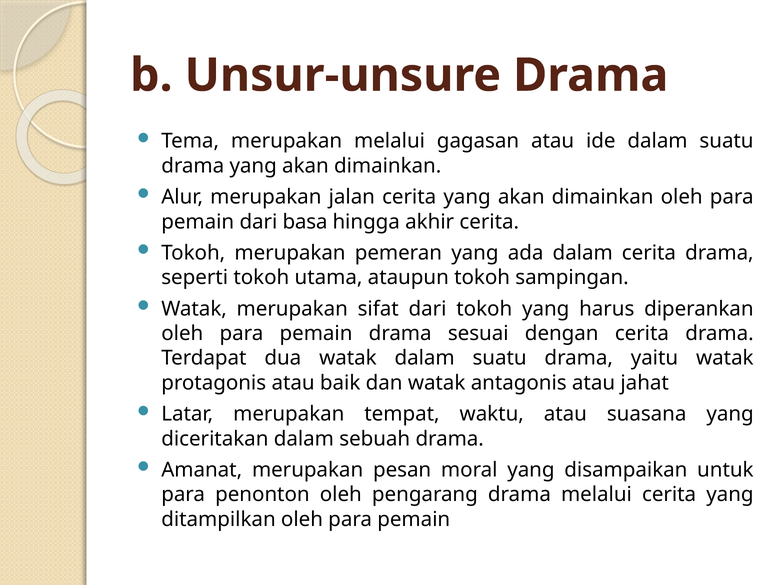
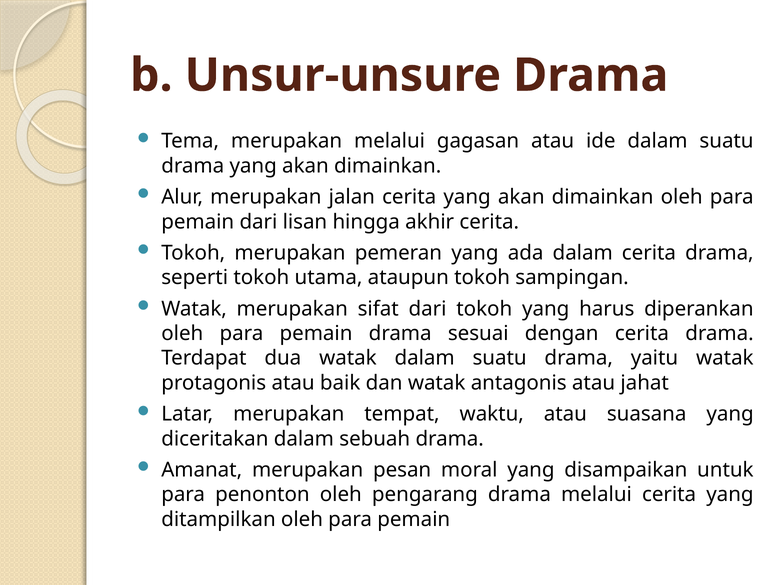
basa: basa -> lisan (305, 222)
